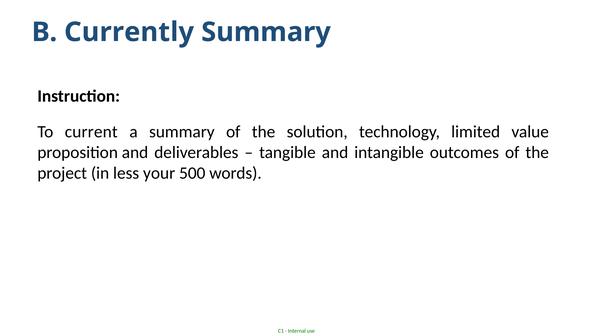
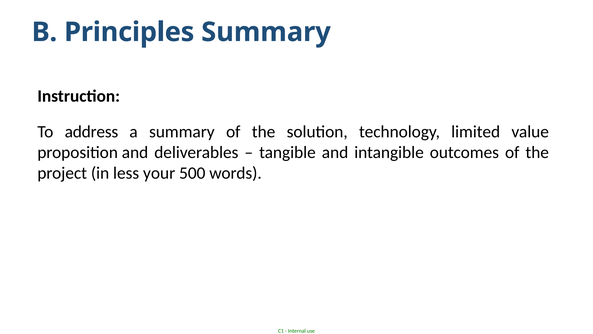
Currently: Currently -> Principles (129, 32)
current: current -> address (91, 132)
